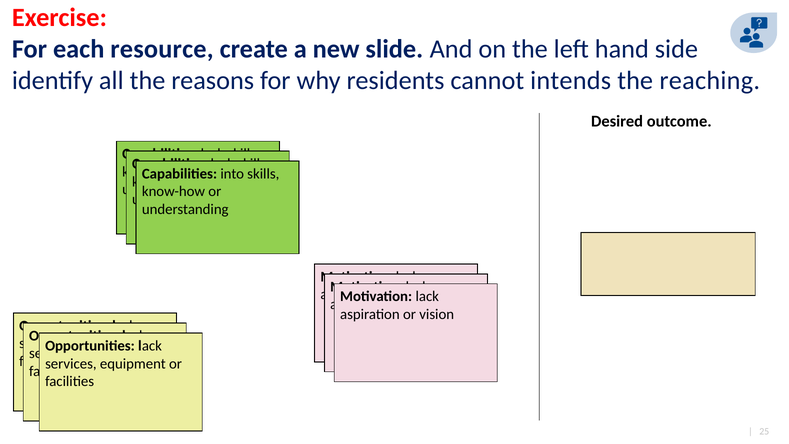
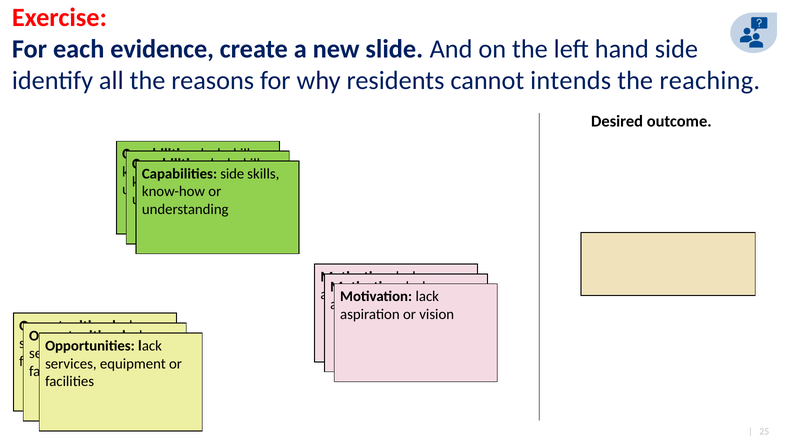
resource: resource -> evidence (162, 49)
into: into -> side (232, 174)
